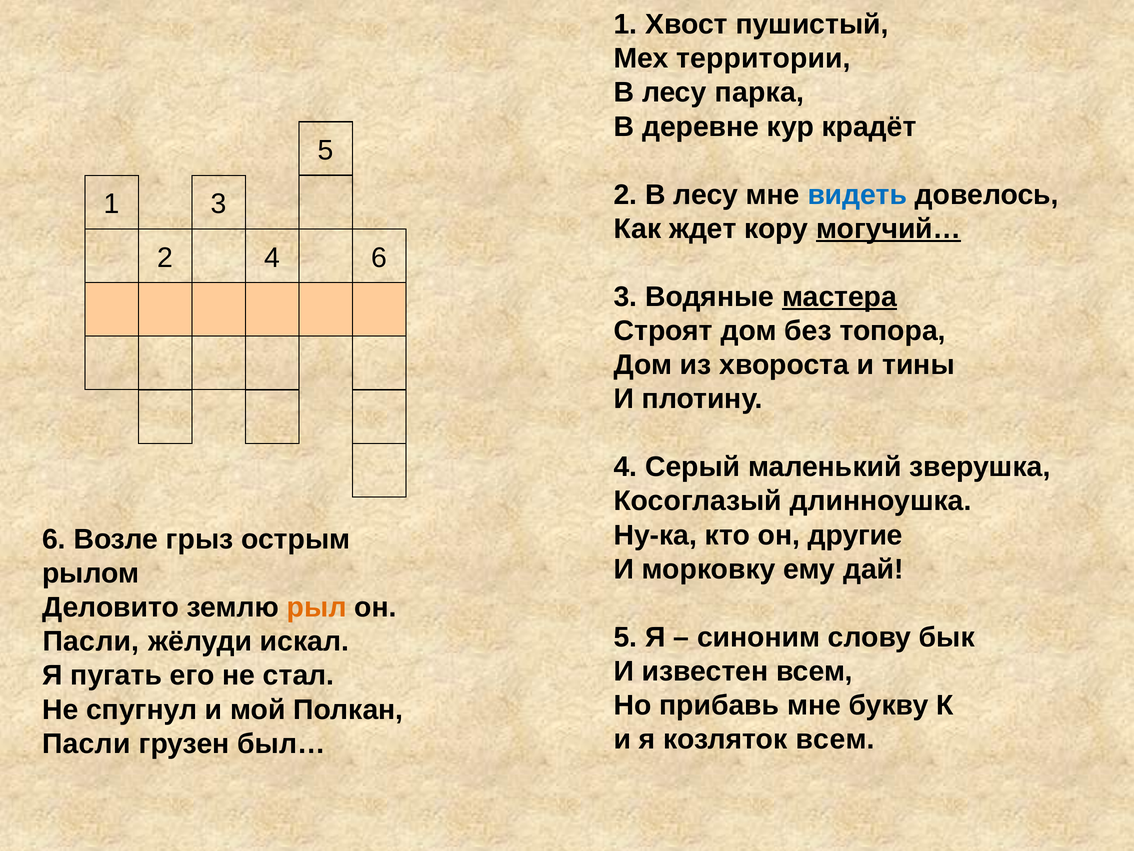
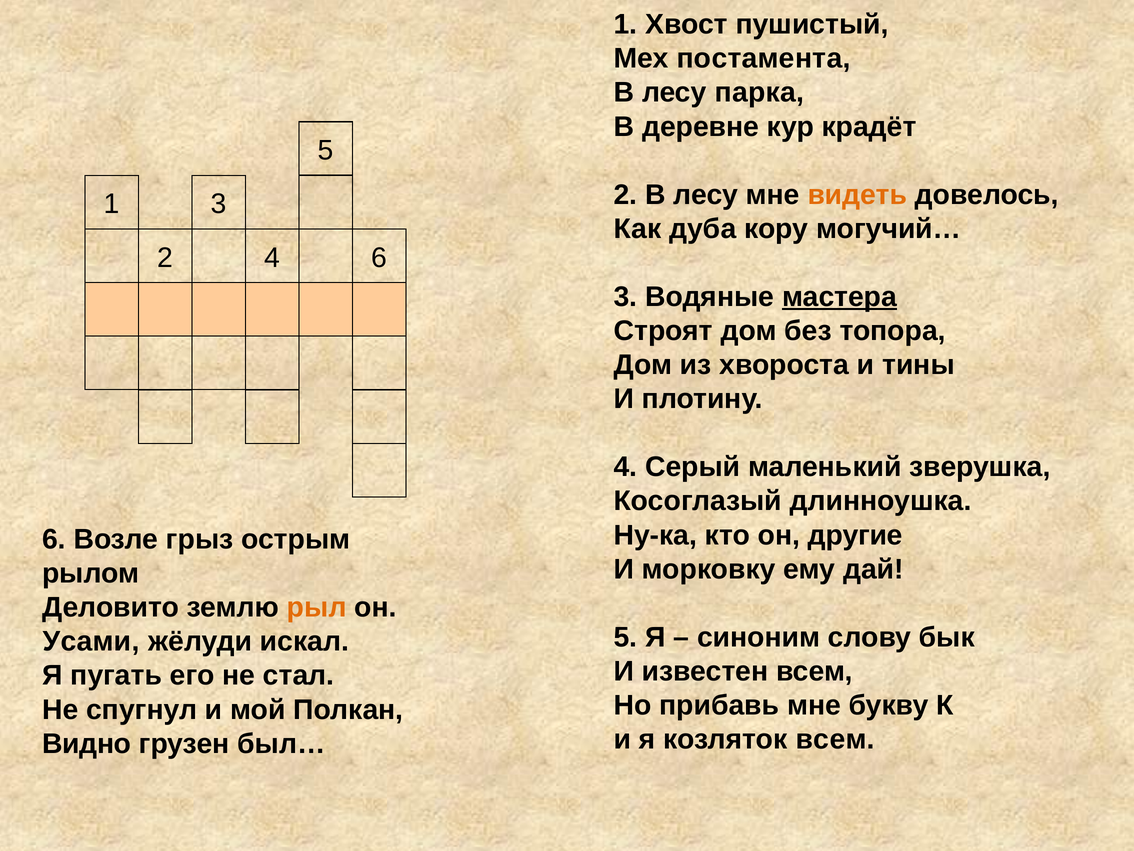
территории: территории -> постамента (764, 59)
видеть colour: blue -> orange (857, 195)
ждет: ждет -> дуба (703, 229)
могучий… underline: present -> none (889, 229)
Пасли: Пасли -> Усами (91, 641)
Пасли: Пасли -> Видно (87, 743)
